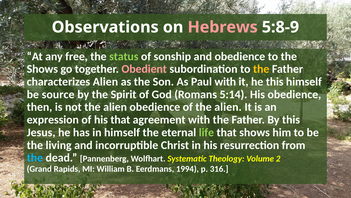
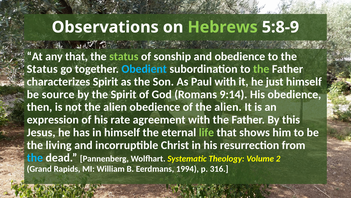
Hebrews colour: pink -> light green (223, 27)
any free: free -> that (77, 56)
Shows: Shows -> Status (42, 69)
Obedient colour: pink -> light blue (144, 69)
the colour: yellow -> light green (261, 69)
characterizes Alien: Alien -> Spirit (105, 82)
he this: this -> just (275, 82)
5:14: 5:14 -> 9:14 (233, 94)
his that: that -> rate (120, 119)
